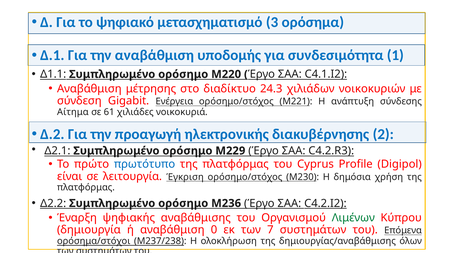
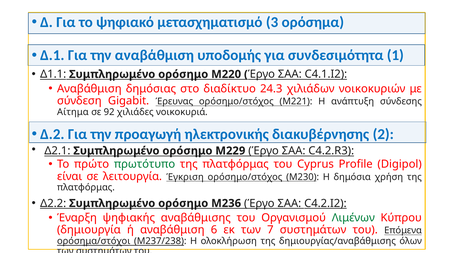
μέτρησης: μέτρησης -> δημόσιας (151, 89)
Ενέργεια: Ενέργεια -> Έρευνας (174, 102)
61: 61 -> 92 (109, 112)
πρωτότυπο colour: blue -> green (145, 164)
0: 0 -> 6 (214, 230)
